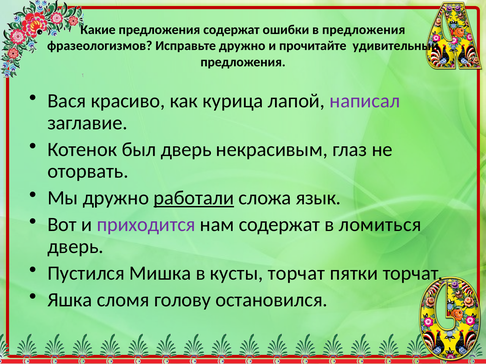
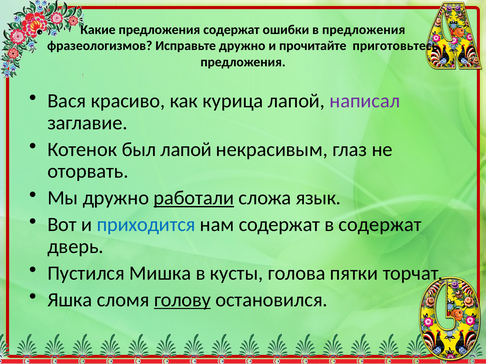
удивительный: удивительный -> приготовьтесь (395, 46)
был дверь: дверь -> лапой (186, 150)
приходится colour: purple -> blue (146, 225)
в ломиться: ломиться -> содержат (380, 225)
кусты торчат: торчат -> голова (297, 273)
голову underline: none -> present (182, 300)
